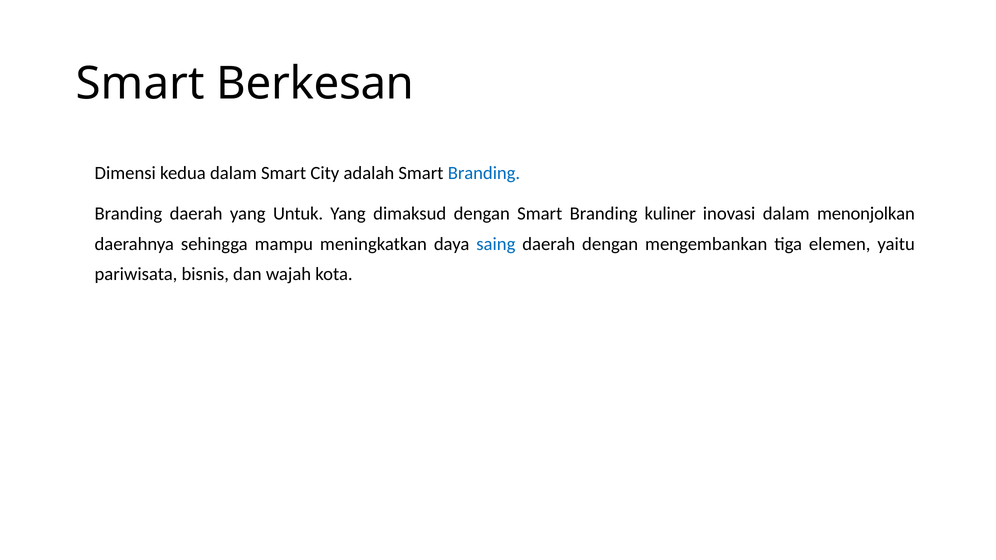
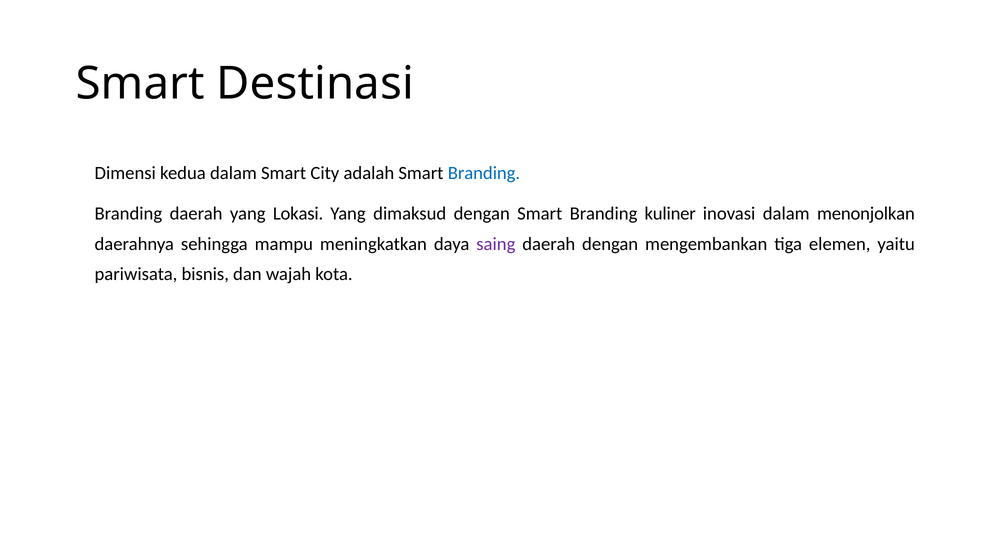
Berkesan: Berkesan -> Destinasi (315, 84)
Untuk: Untuk -> Lokasi (298, 214)
saing colour: blue -> purple (496, 244)
